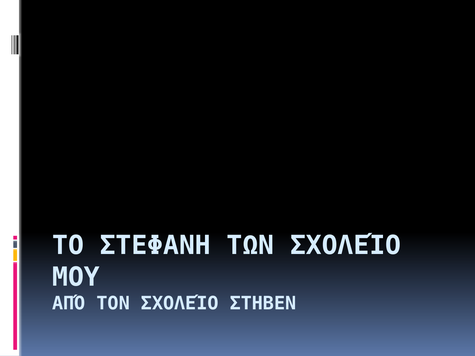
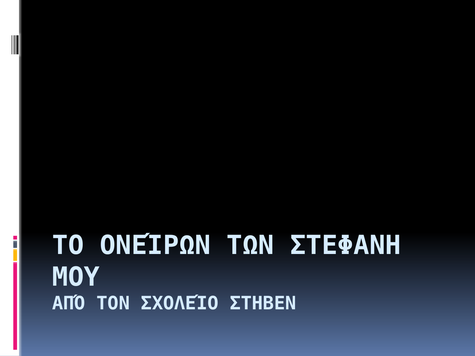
ΣΤΕΦΑΝΗ: ΣΤΕΦΑΝΗ -> ΟΝΕΊΡΩΝ (155, 246)
ΤΩΝ ΣΧΟΛΕΊΟ: ΣΧΟΛΕΊΟ -> ΣΤΕΦΑΝΗ (346, 246)
